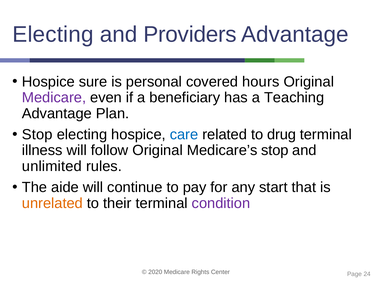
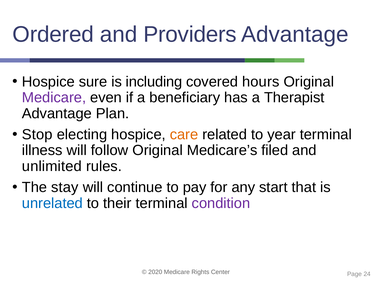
Electing: Electing -> Ordered (53, 34)
personal: personal -> including (154, 82)
Teaching: Teaching -> Therapist (294, 97)
care colour: blue -> orange (184, 134)
drug: drug -> year (282, 134)
Medicare’s stop: stop -> filed (275, 150)
aide: aide -> stay (65, 187)
unrelated colour: orange -> blue (52, 203)
